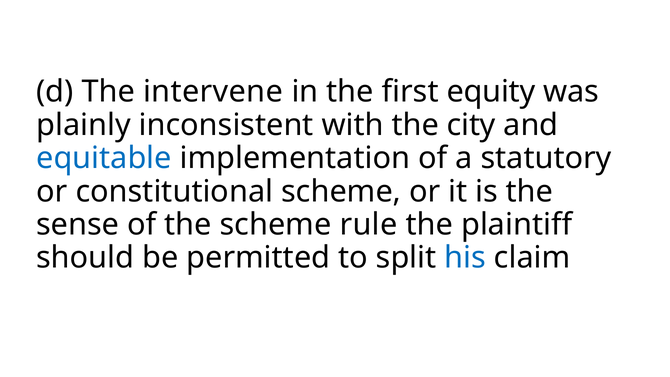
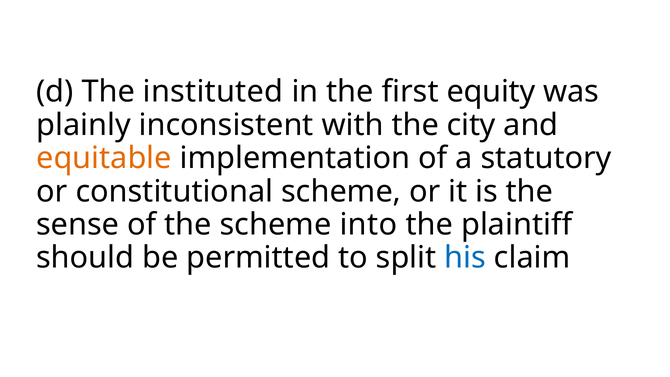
intervene: intervene -> instituted (213, 92)
equitable colour: blue -> orange (104, 158)
rule: rule -> into (368, 225)
